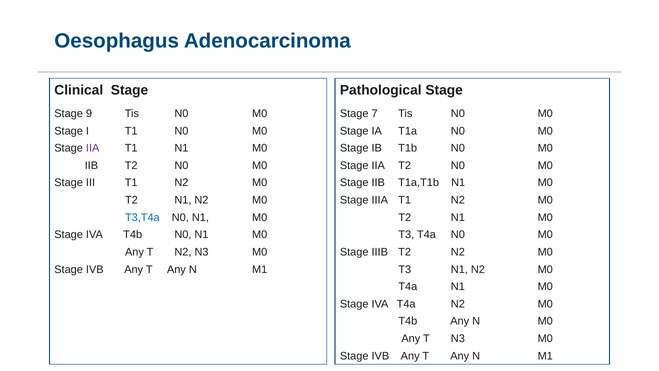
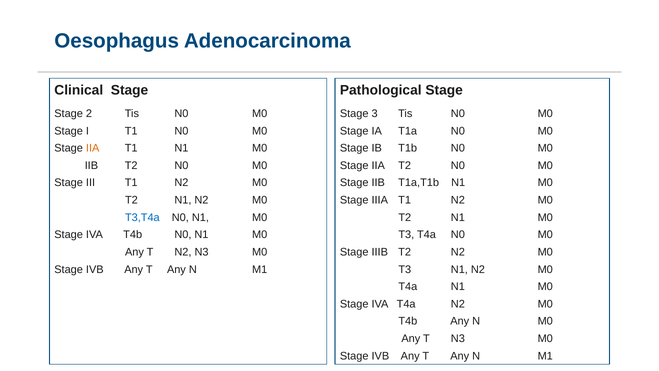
9: 9 -> 2 (89, 113)
7: 7 -> 3 (375, 113)
IIA colour: purple -> orange (93, 148)
